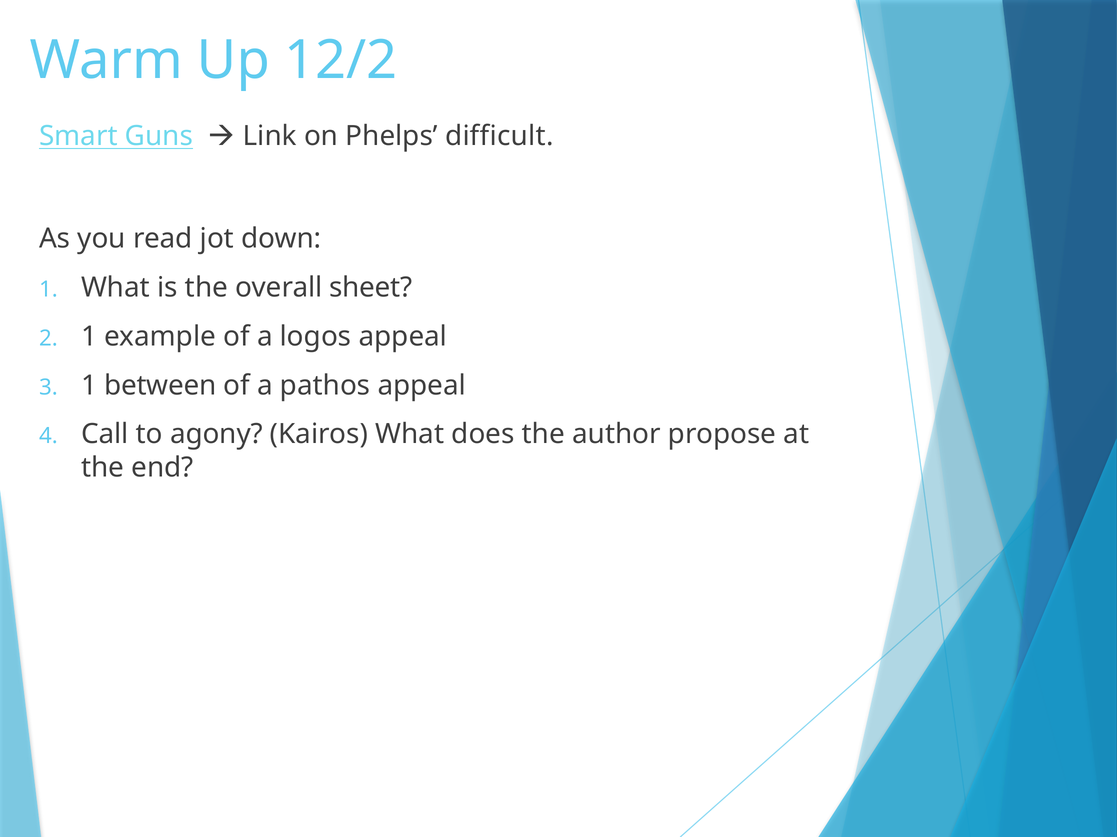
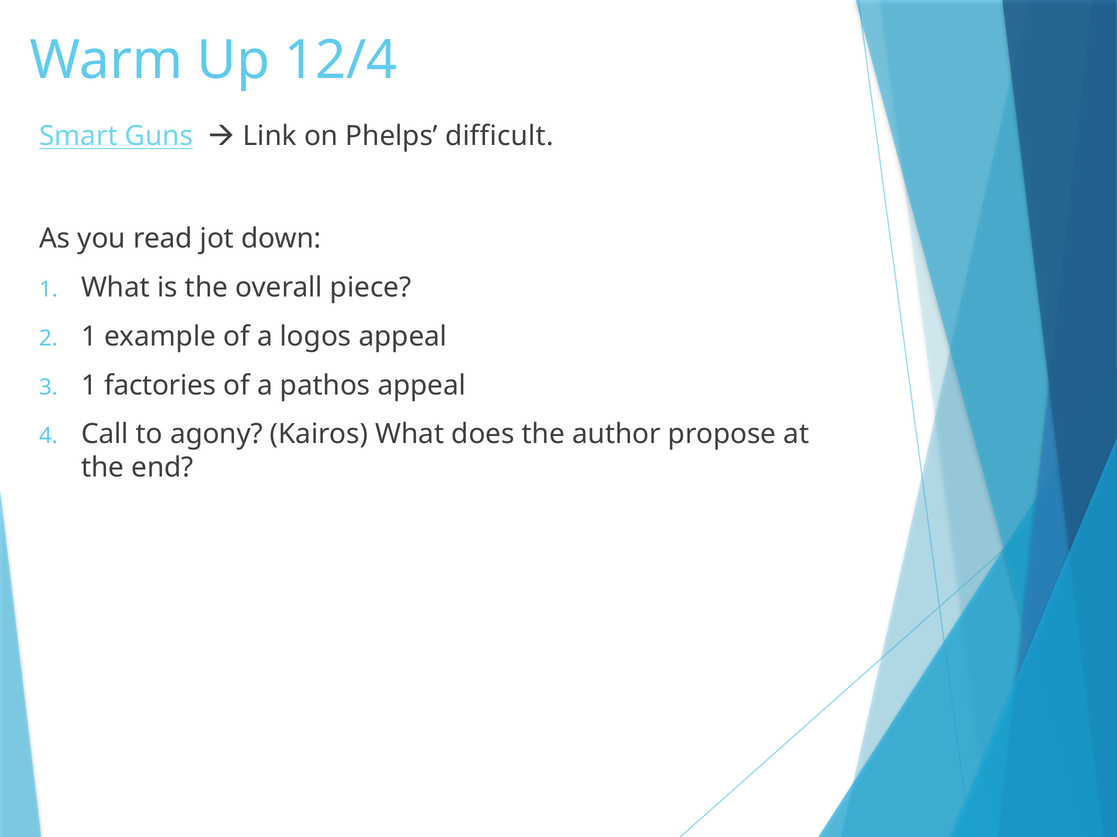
12/2: 12/2 -> 12/4 (341, 61)
sheet: sheet -> piece (371, 288)
between: between -> factories (160, 386)
